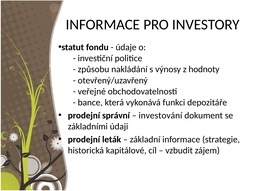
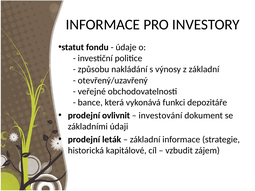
z hodnoty: hodnoty -> základní (204, 69)
správní: správní -> ovlivnit (116, 116)
